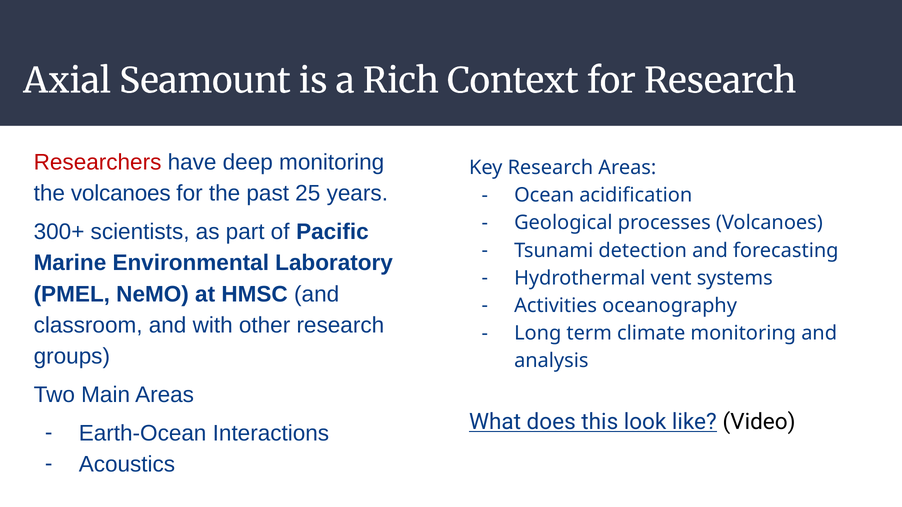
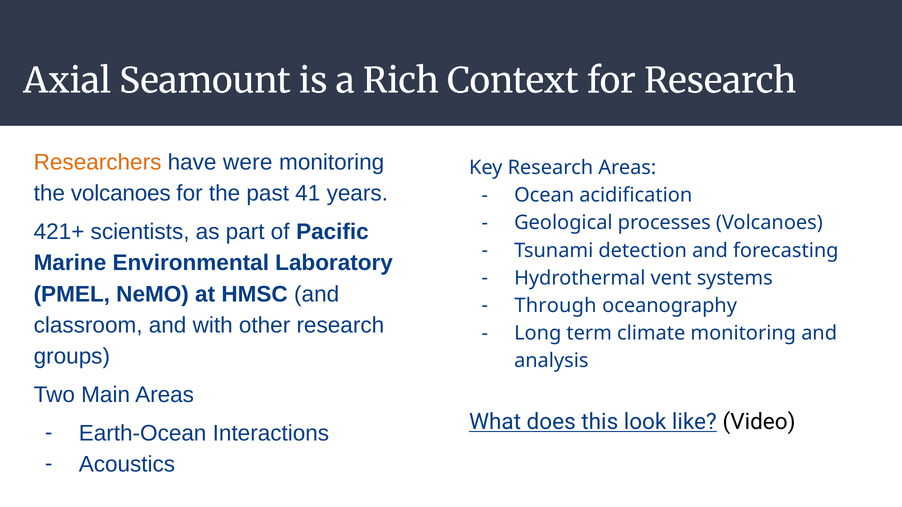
Researchers colour: red -> orange (98, 162)
deep: deep -> were (248, 162)
25: 25 -> 41 (308, 193)
300+: 300+ -> 421+ (59, 232)
Activities: Activities -> Through (556, 306)
